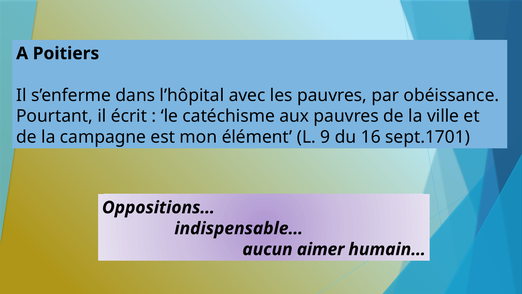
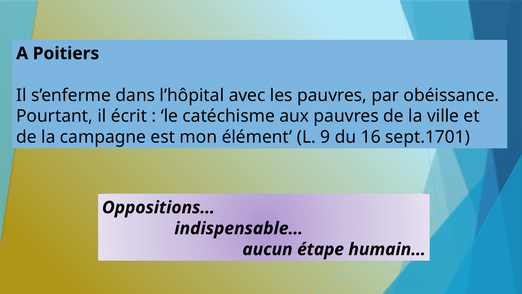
aimer: aimer -> étape (321, 249)
